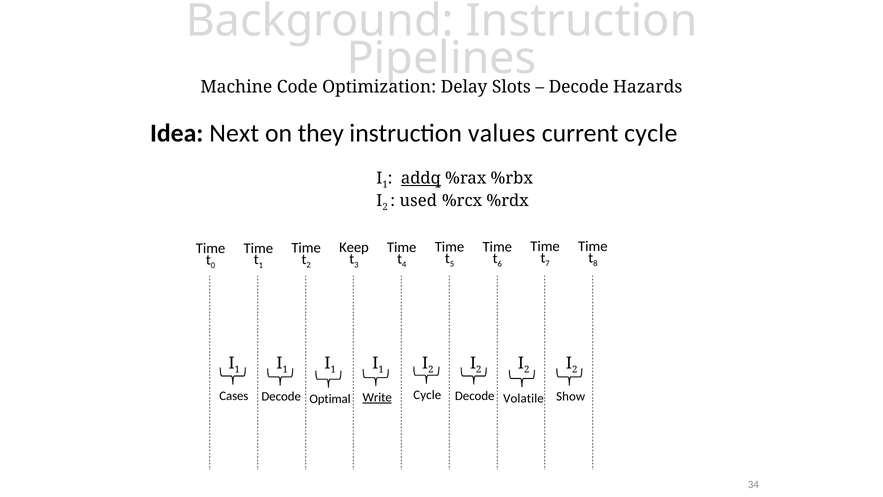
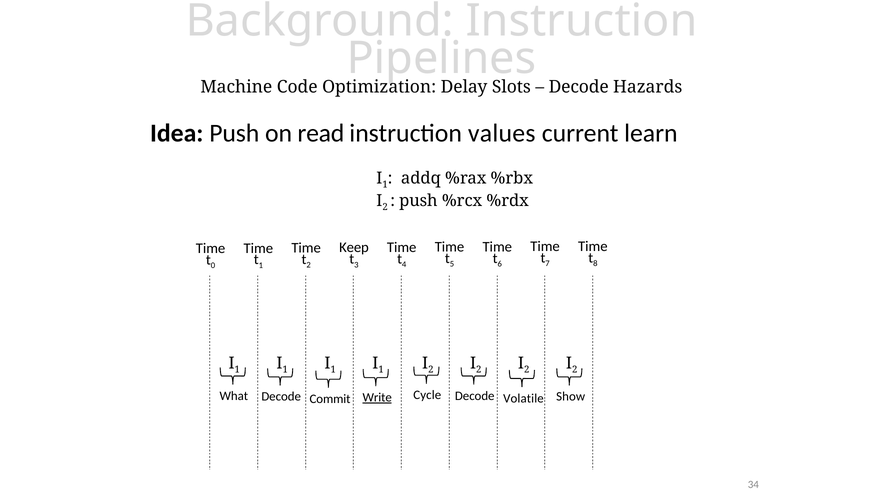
Idea Next: Next -> Push (234, 133)
they: they -> read (321, 133)
current cycle: cycle -> learn (651, 133)
addq underline: present -> none (421, 178)
used: used -> push (418, 201)
Cases: Cases -> What (234, 396)
Optimal: Optimal -> Commit (330, 399)
